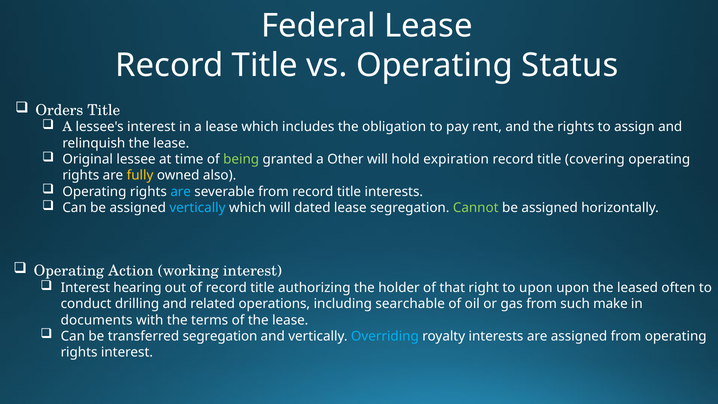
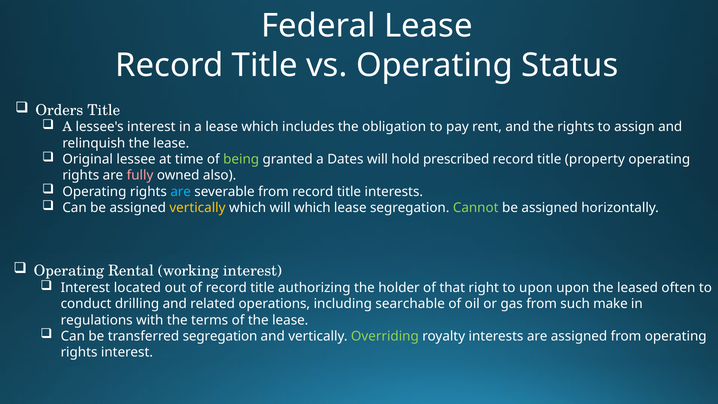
Other: Other -> Dates (345, 159)
expiration: expiration -> prescribed (456, 159)
covering: covering -> property (595, 159)
fully colour: yellow -> pink (140, 175)
vertically colour: light blue -> yellow (197, 208)
will dated: dated -> which (312, 208)
Action: Action -> Rental (131, 271)
hearing: hearing -> located (137, 288)
documents: documents -> regulations (97, 320)
Overriding colour: light blue -> light green (385, 336)
